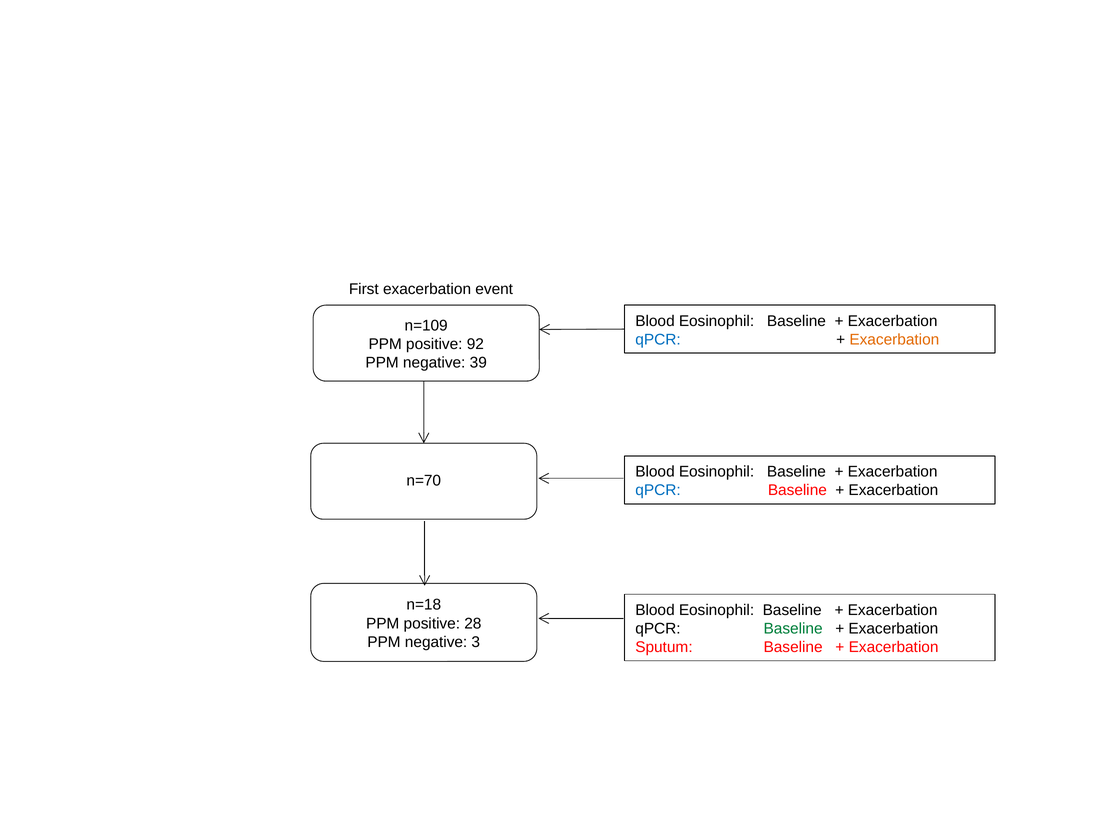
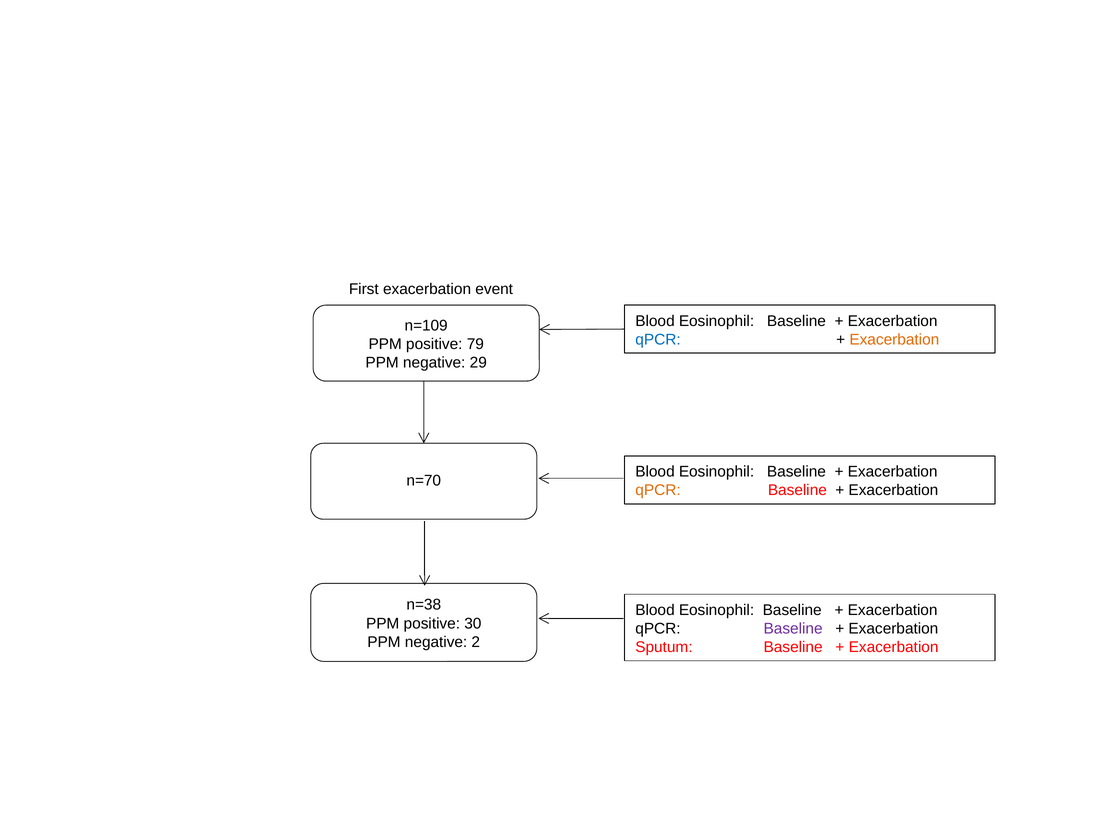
92: 92 -> 79 (475, 344)
39: 39 -> 29 (478, 363)
qPCR colour: blue -> orange (658, 490)
n=18: n=18 -> n=38 (424, 605)
28: 28 -> 30 (473, 623)
Baseline colour: green -> purple (793, 629)
3: 3 -> 2 (476, 642)
